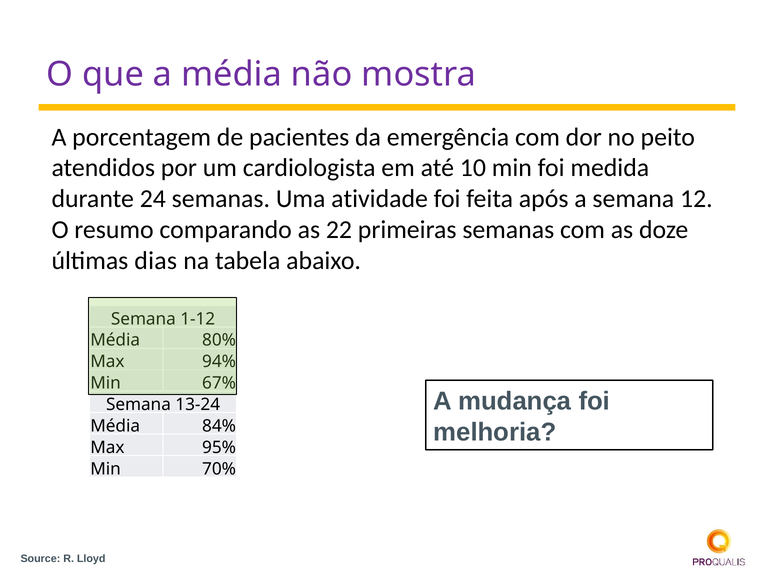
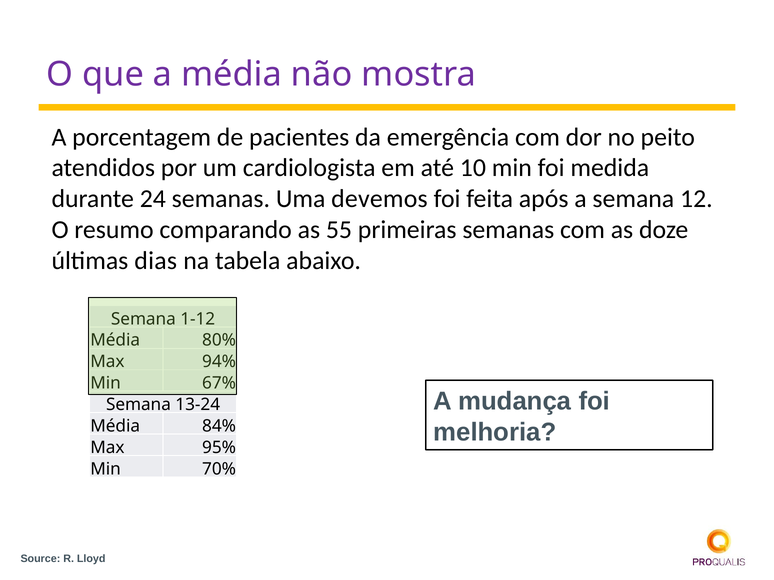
atividade: atividade -> devemos (379, 199)
22: 22 -> 55 (339, 230)
